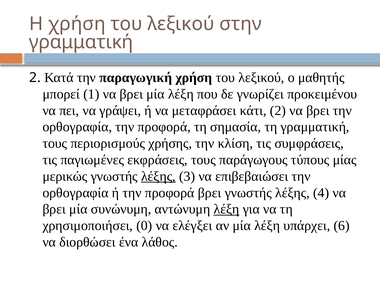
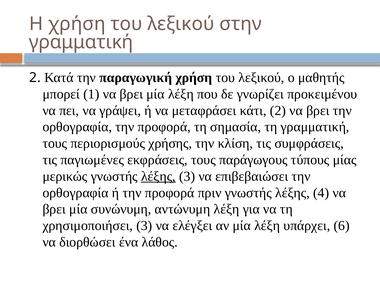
προφορά βρει: βρει -> πριν (210, 193)
λέξη underline: present -> none (226, 209)
χρησιμοποιήσει 0: 0 -> 3 (144, 226)
